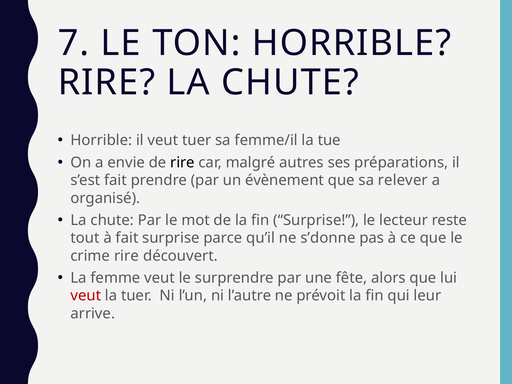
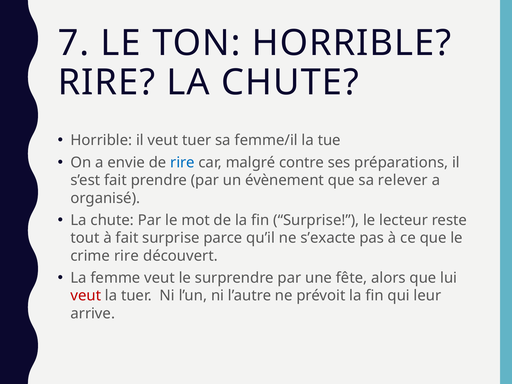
rire colour: black -> blue (182, 163)
autres: autres -> contre (302, 163)
s’donne: s’donne -> s’exacte (328, 238)
